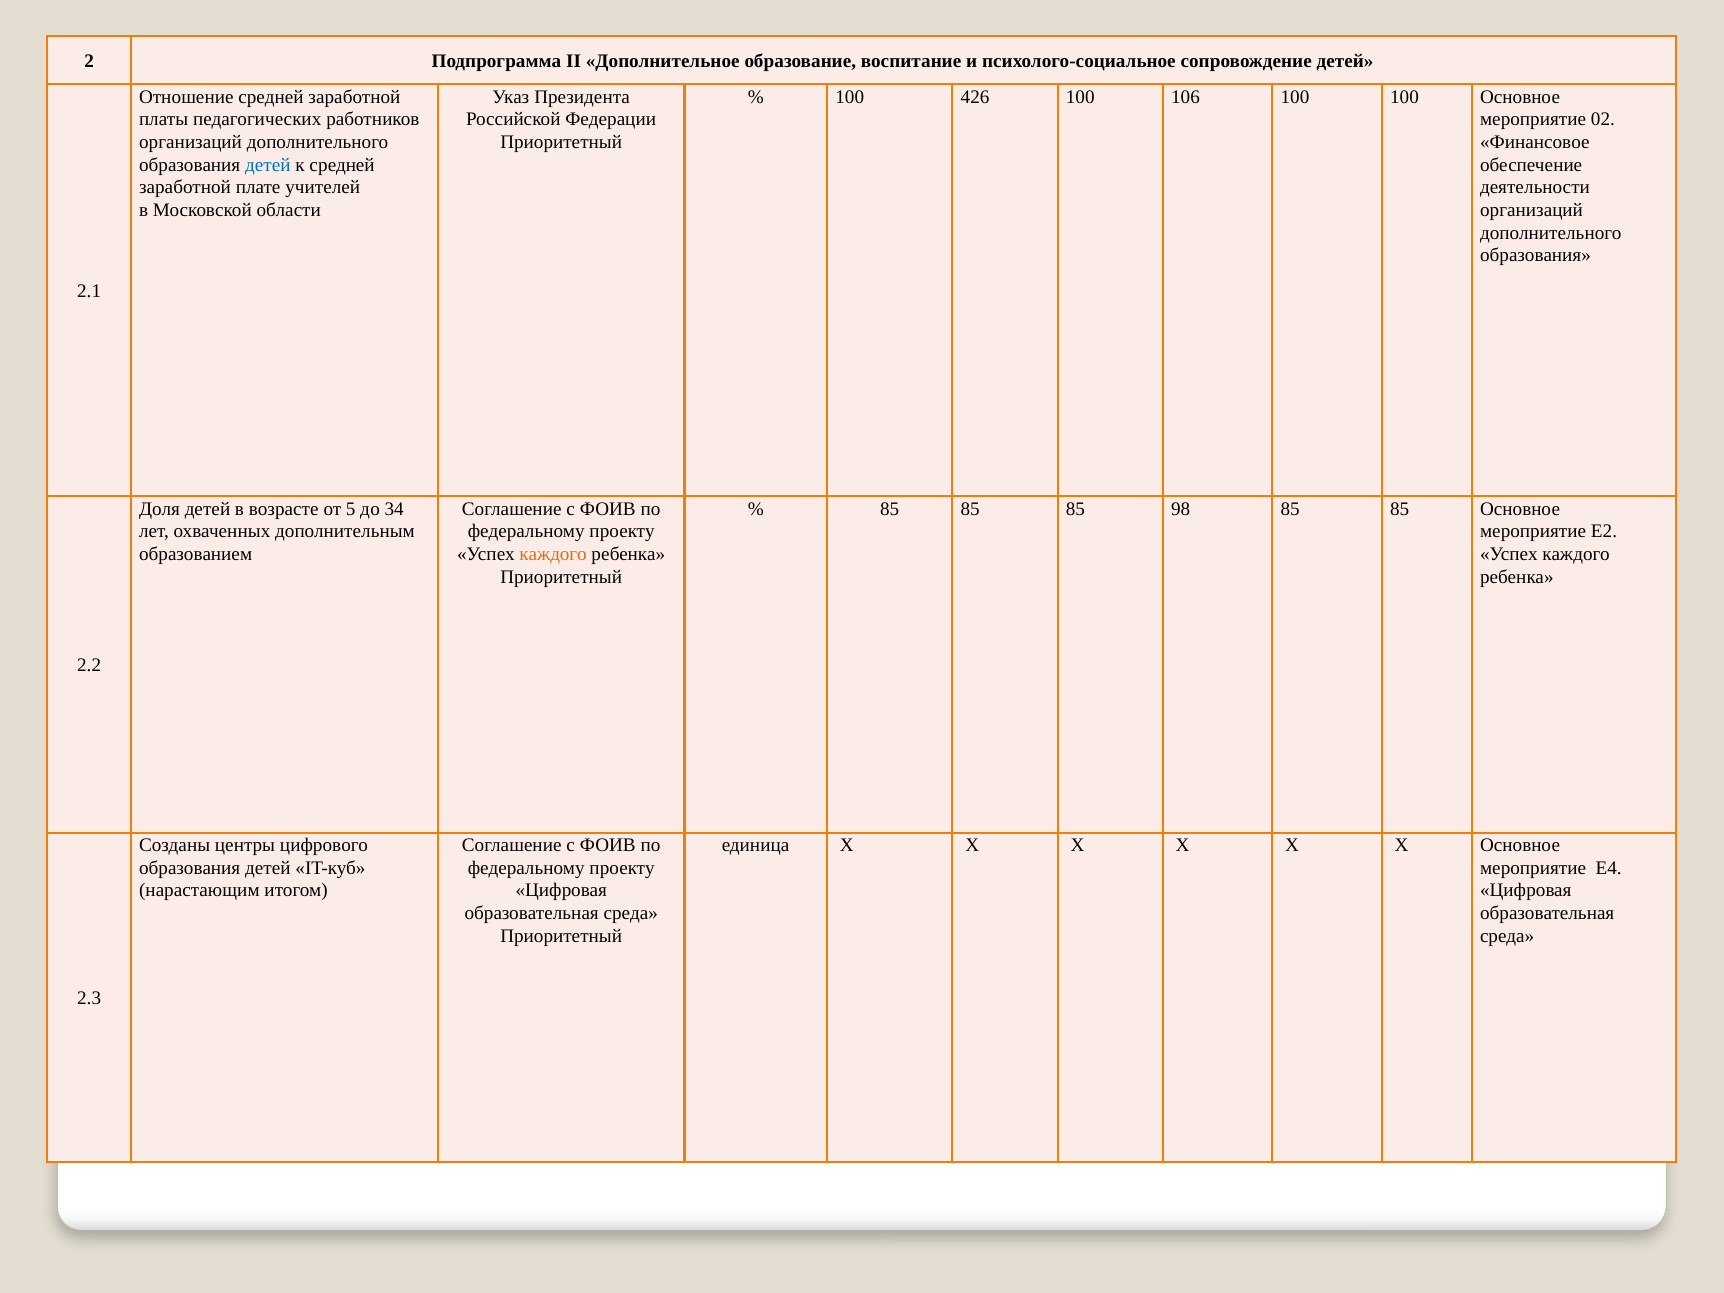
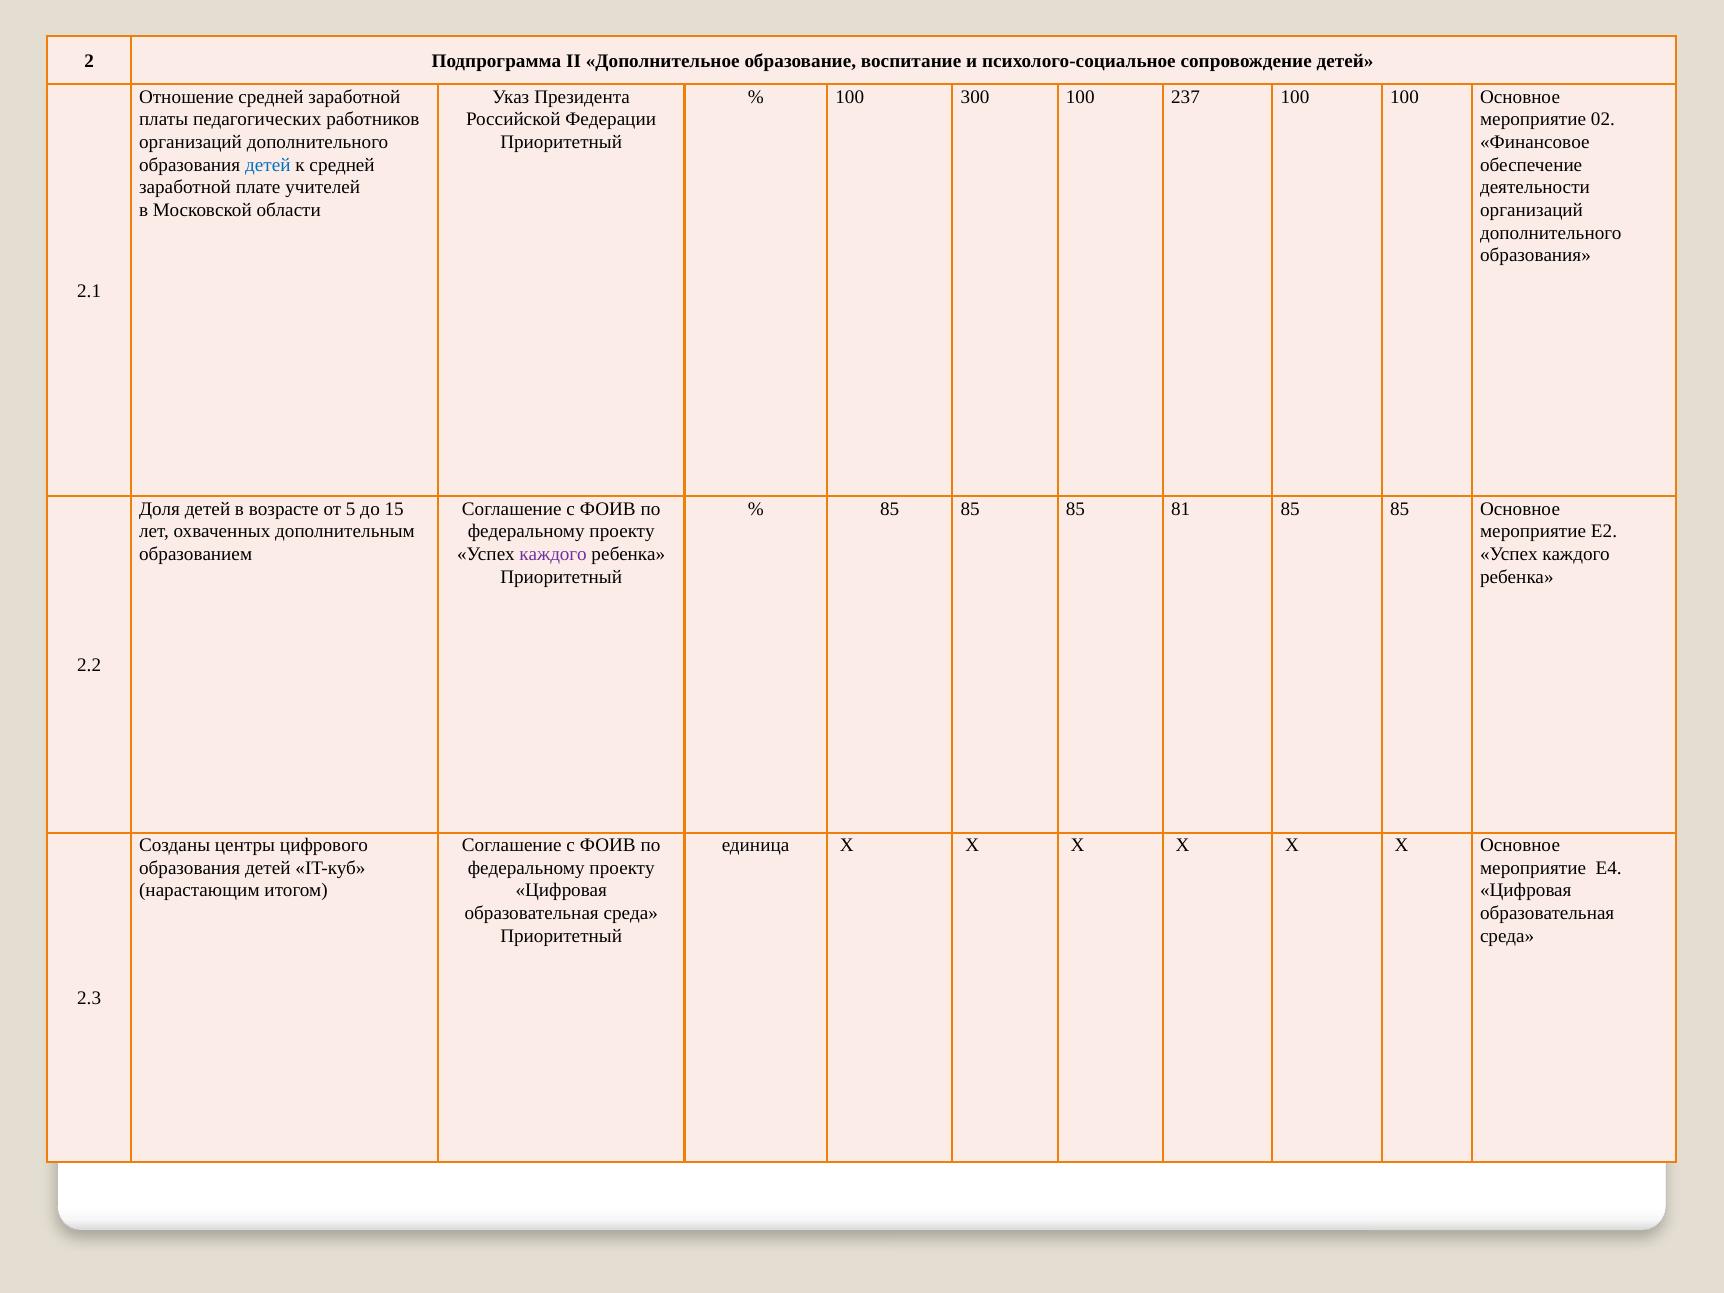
426: 426 -> 300 (975, 97)
106: 106 -> 237 (1185, 97)
34: 34 -> 15 (394, 509)
98: 98 -> 81 (1181, 509)
каждого colour: orange -> purple (553, 554)
